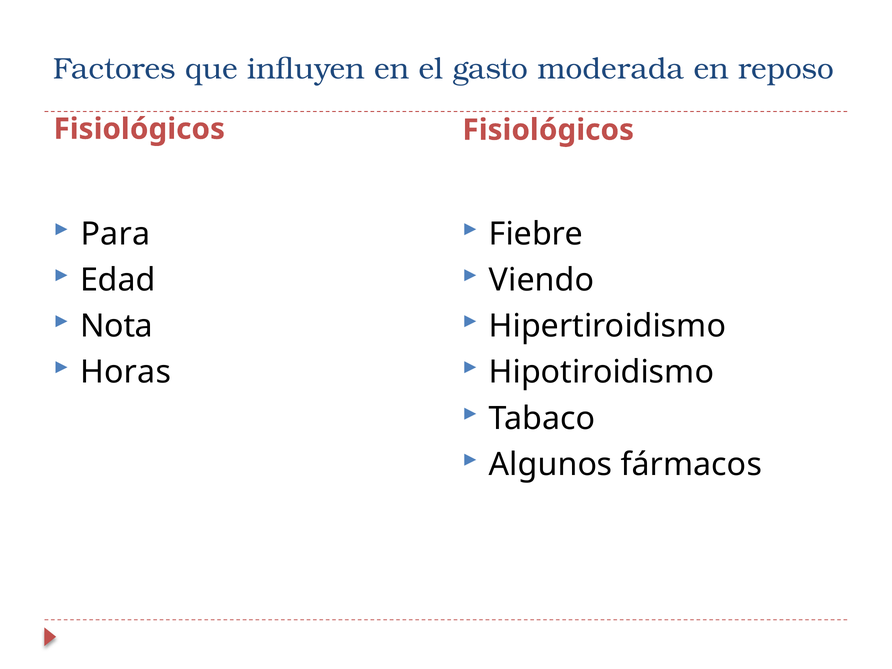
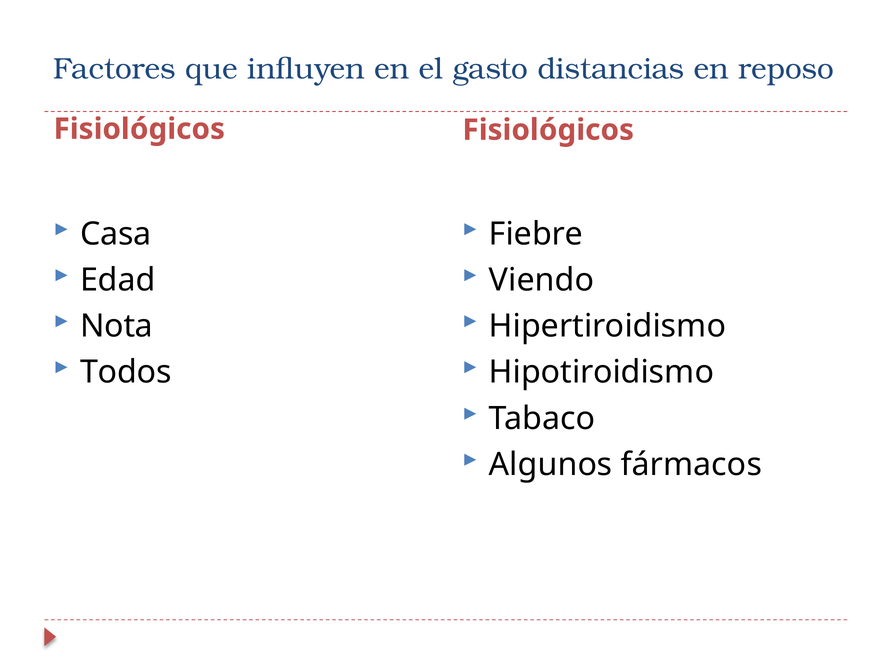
moderada: moderada -> distancias (611, 69)
Para: Para -> Casa (116, 234)
Horas: Horas -> Todos (126, 372)
